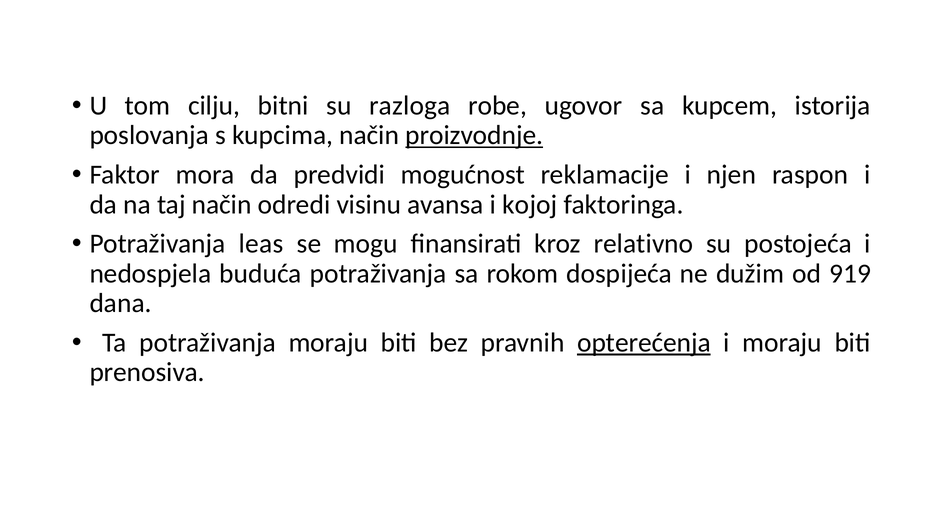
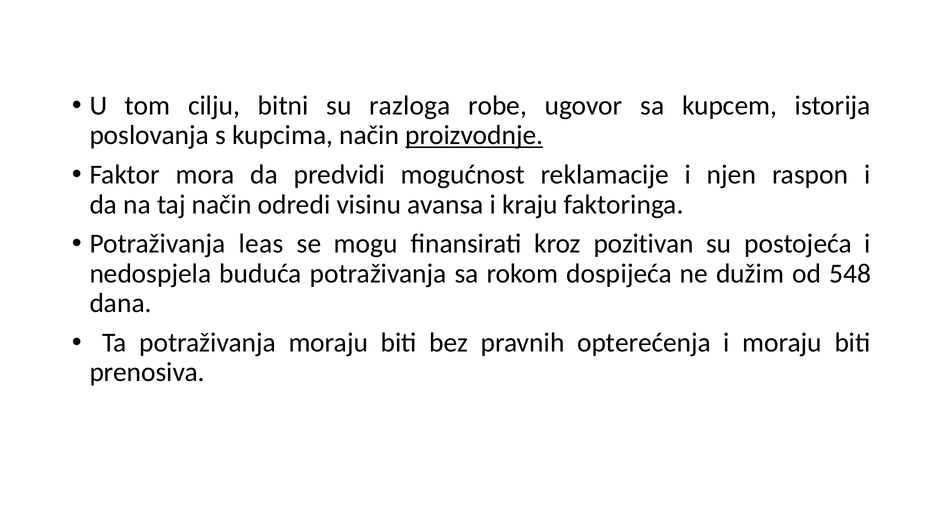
kojoj: kojoj -> kraju (530, 205)
relativno: relativno -> pozitivan (644, 244)
919: 919 -> 548 (850, 274)
opterećenja underline: present -> none (644, 343)
